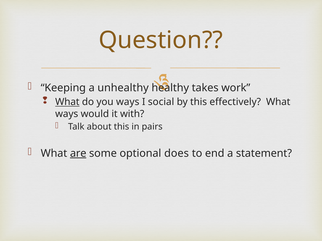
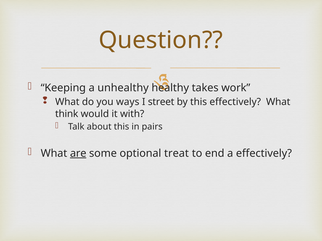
What underline: present -> none (67, 102)
social: social -> street (161, 102)
ways: ways -> think (67, 114)
does: does -> treat (177, 154)
a statement: statement -> effectively (264, 154)
